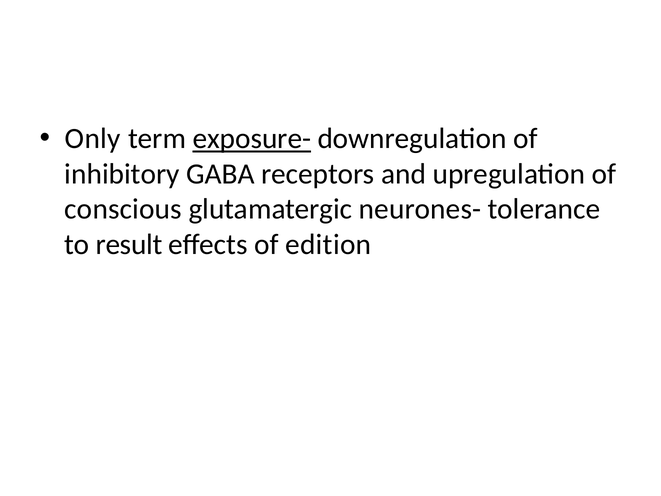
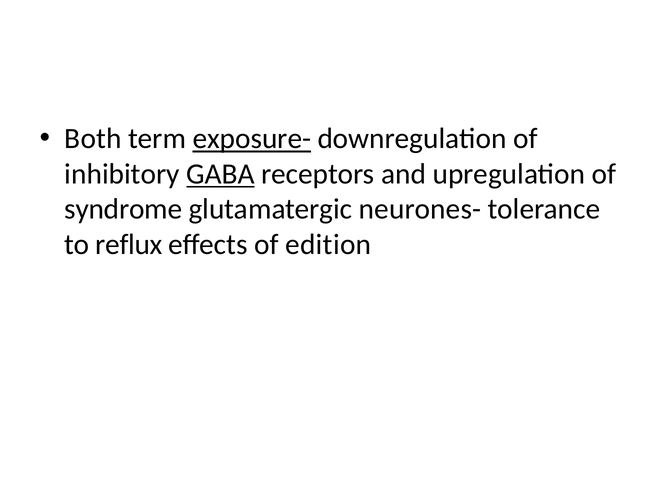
Only: Only -> Both (93, 139)
GABA underline: none -> present (221, 174)
conscious: conscious -> syndrome (123, 209)
result: result -> reflux (129, 244)
